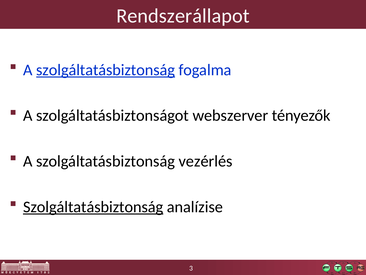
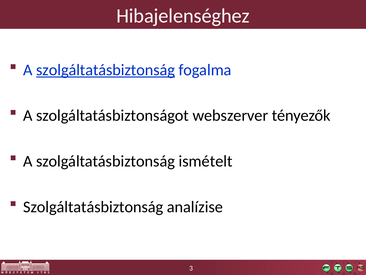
Rendszerállapot: Rendszerállapot -> Hibajelenséghez (183, 16)
vezérlés: vezérlés -> ismételt (206, 161)
Szolgáltatásbiztonság underline: present -> none (93, 207)
